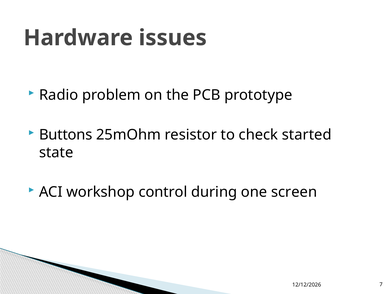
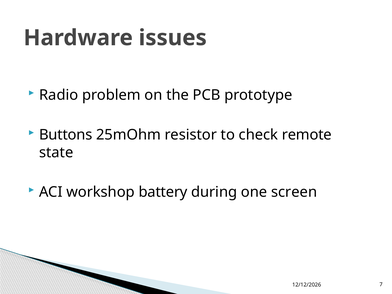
started: started -> remote (307, 135)
control: control -> battery (163, 192)
